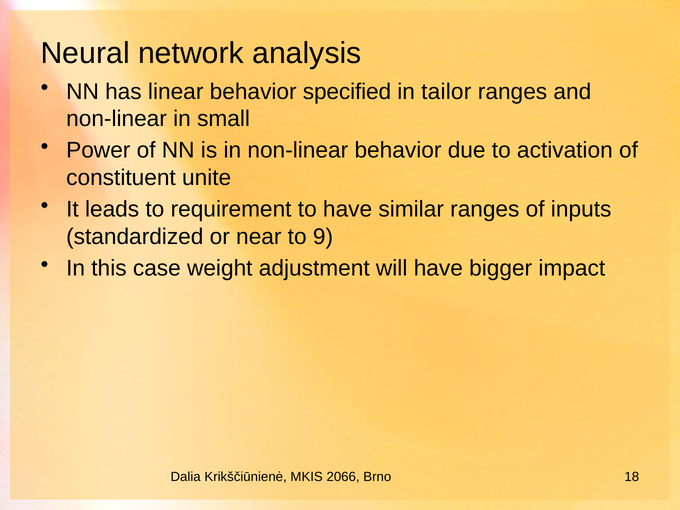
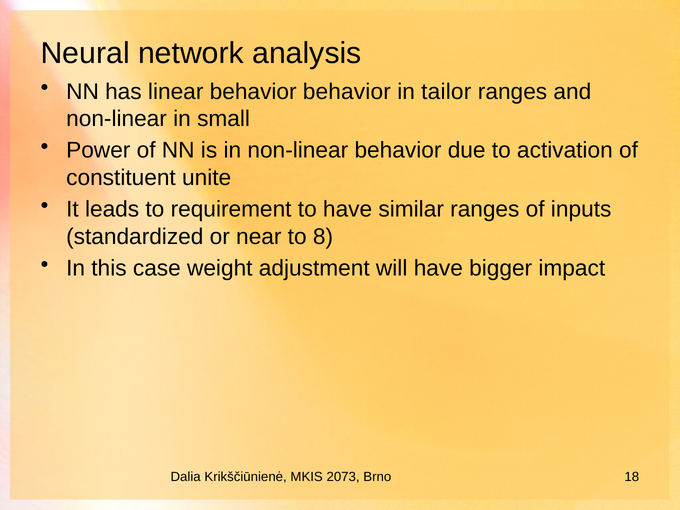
behavior specified: specified -> behavior (347, 92)
9: 9 -> 8 (323, 237)
2066: 2066 -> 2073 (343, 477)
